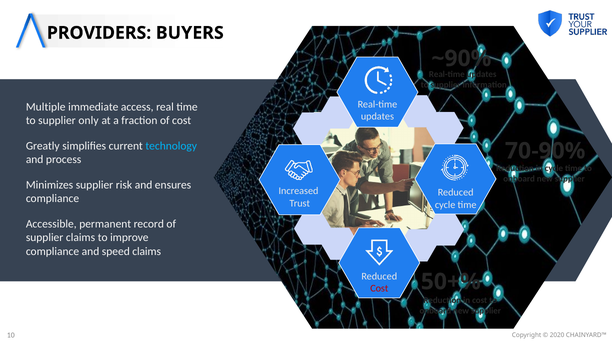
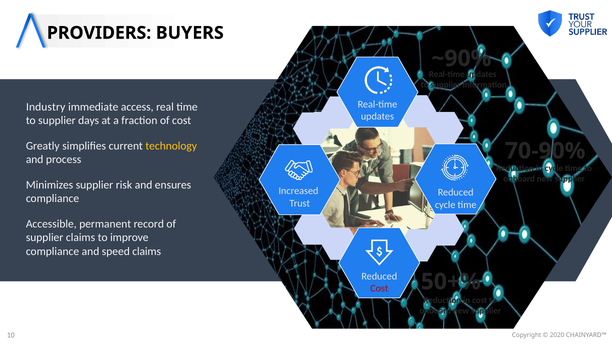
Multiple: Multiple -> Industry (46, 107)
only: only -> days (89, 121)
technology colour: light blue -> yellow (171, 146)
